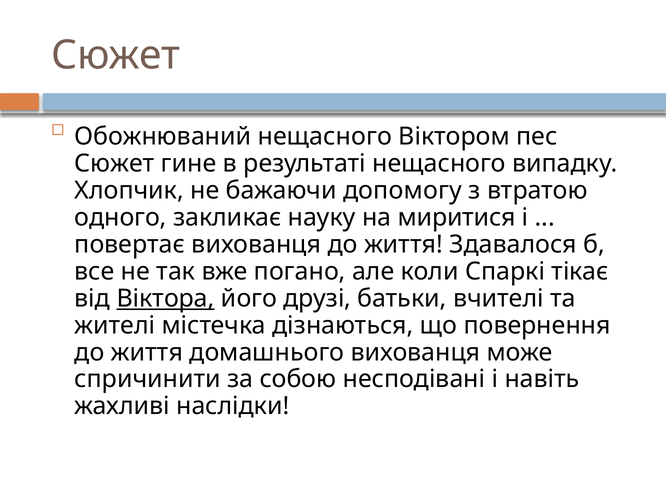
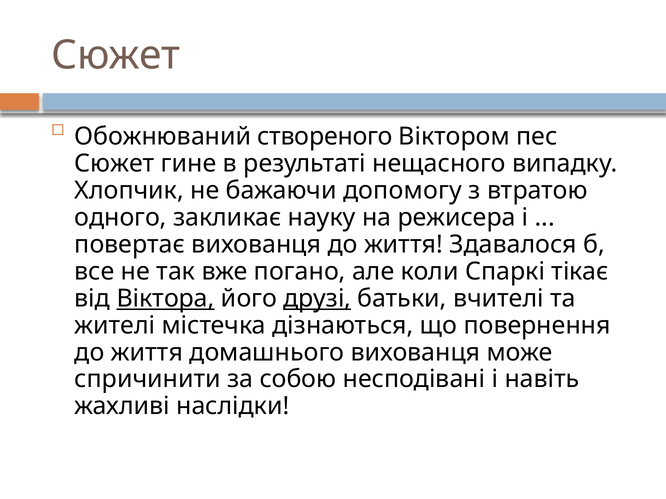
Обожнюваний нещасного: нещасного -> створеного (325, 137)
миритися: миритися -> режисера (457, 218)
друзі underline: none -> present (317, 299)
